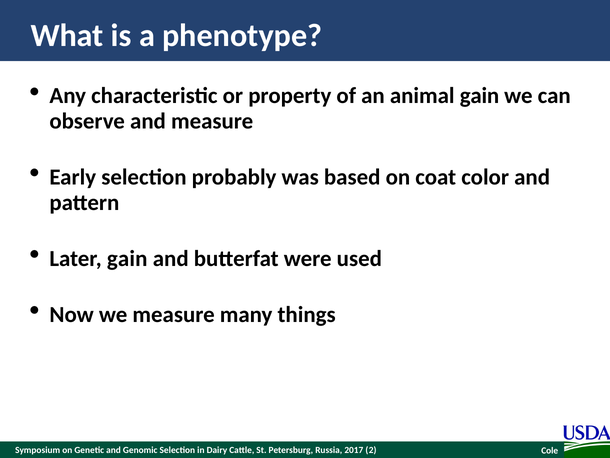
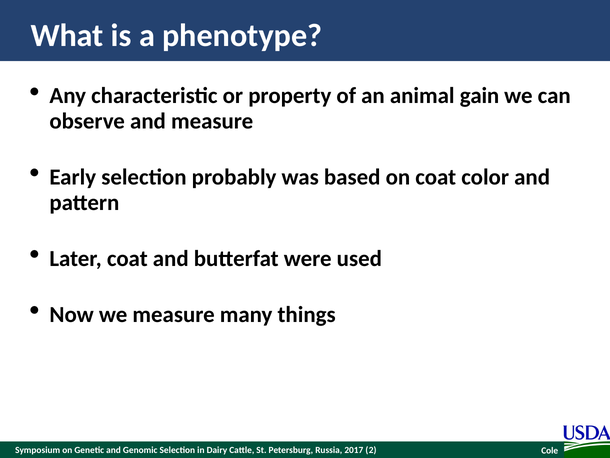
Later gain: gain -> coat (127, 258)
